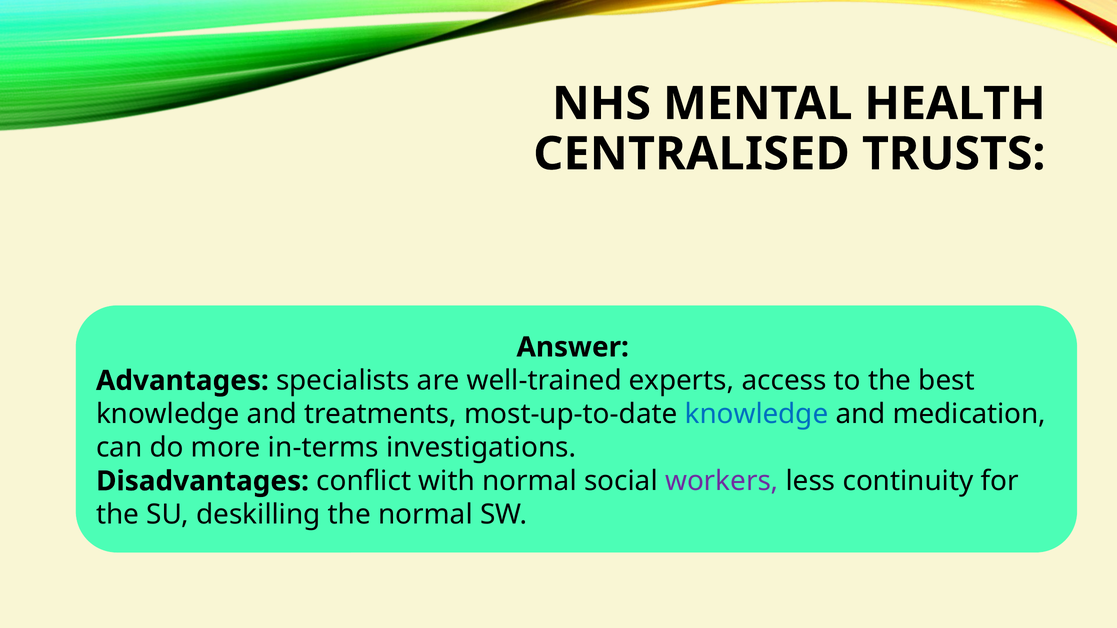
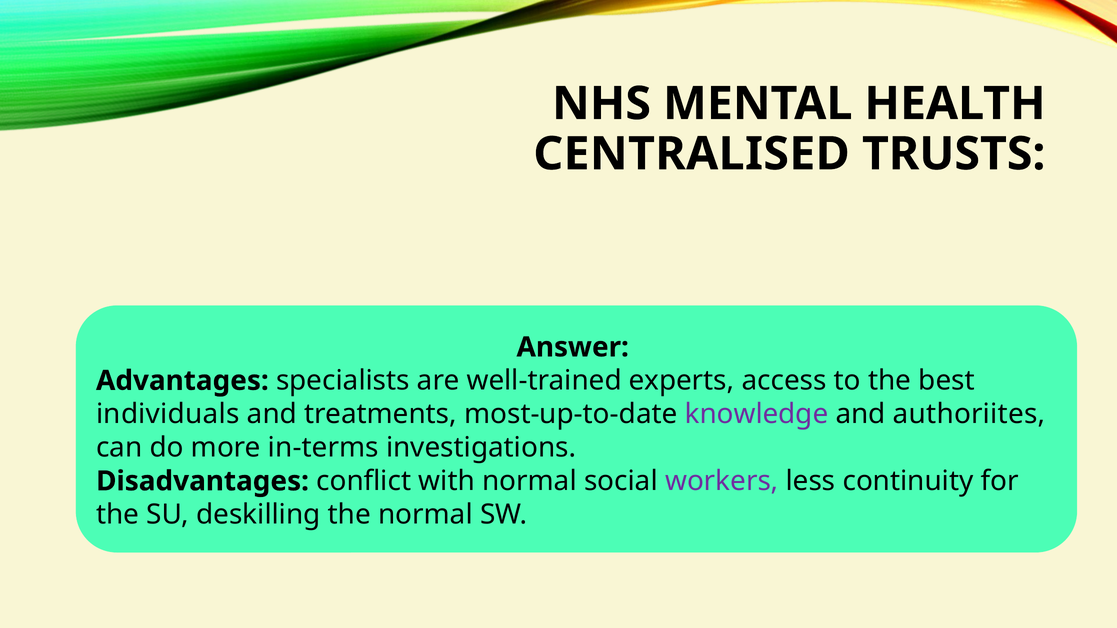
knowledge: knowledge -> individuals (168, 414)
knowledge colour: blue -> purple (757, 414)
medication: medication -> authoriites (969, 414)
